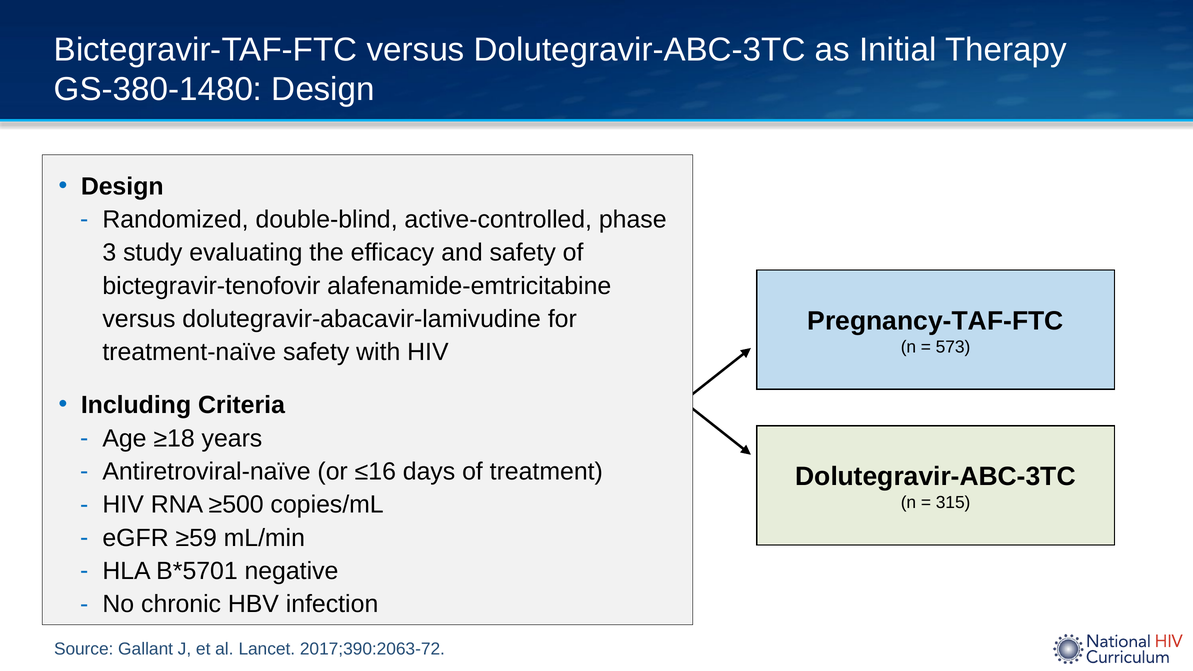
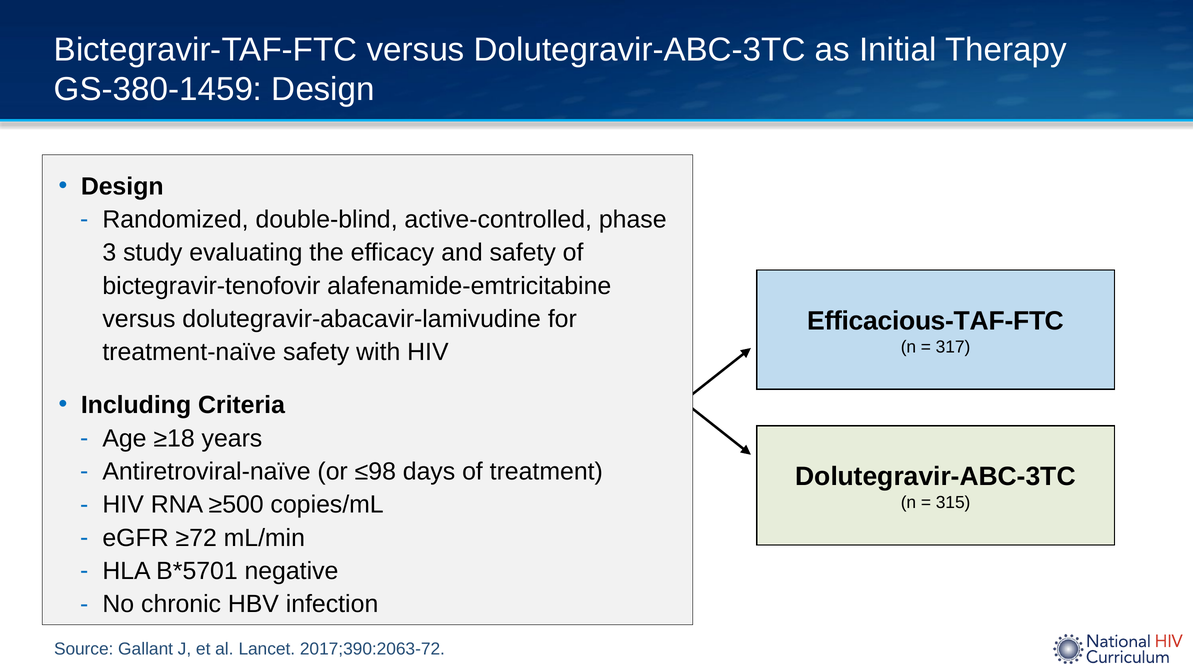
GS-380-1480: GS-380-1480 -> GS-380-1459 (158, 90)
Pregnancy-TAF-FTC: Pregnancy-TAF-FTC -> Efficacious-TAF-FTC (936, 321)
573: 573 -> 317 (953, 347)
≤16: ≤16 -> ≤98 (375, 472)
≥59: ≥59 -> ≥72 (196, 538)
